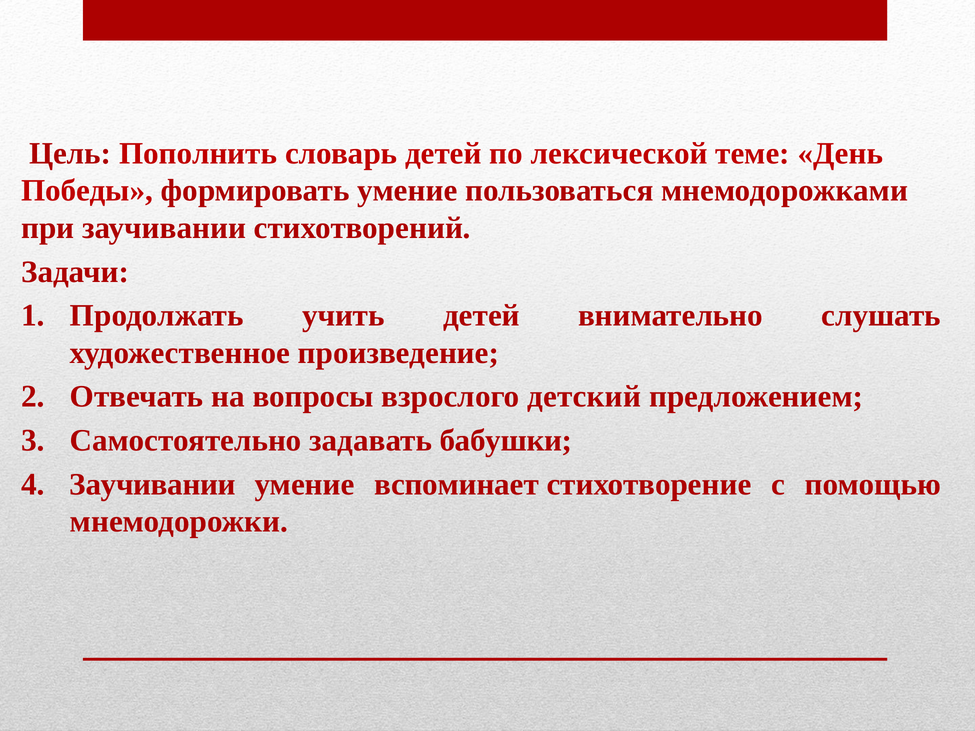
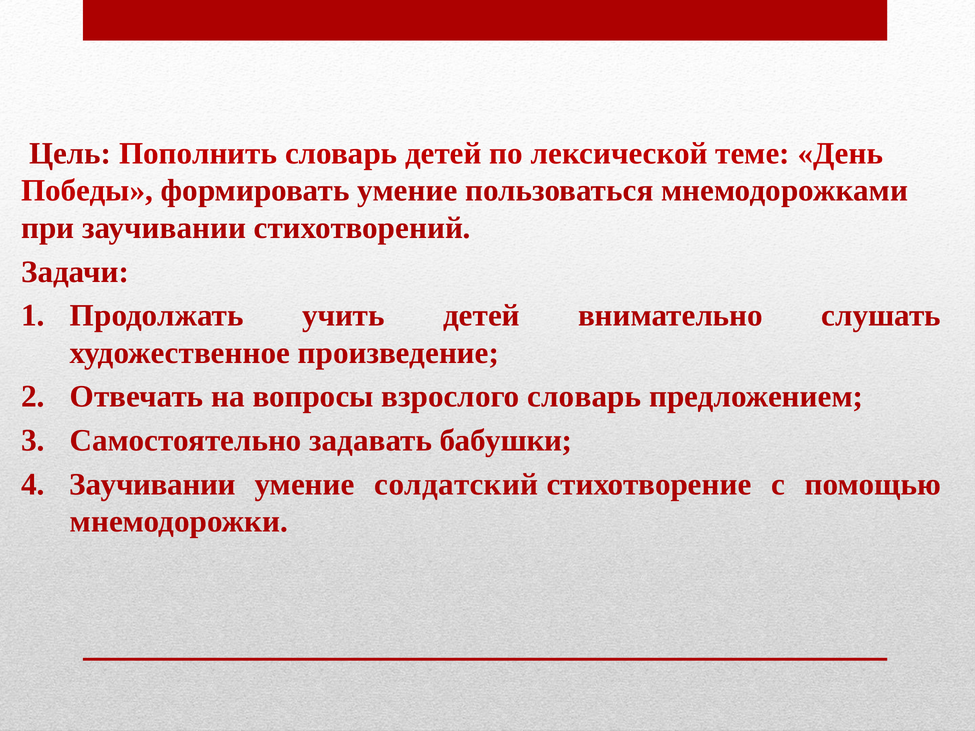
взрослого детский: детский -> словарь (584, 397)
вспоминает: вспоминает -> солдатский (456, 485)
